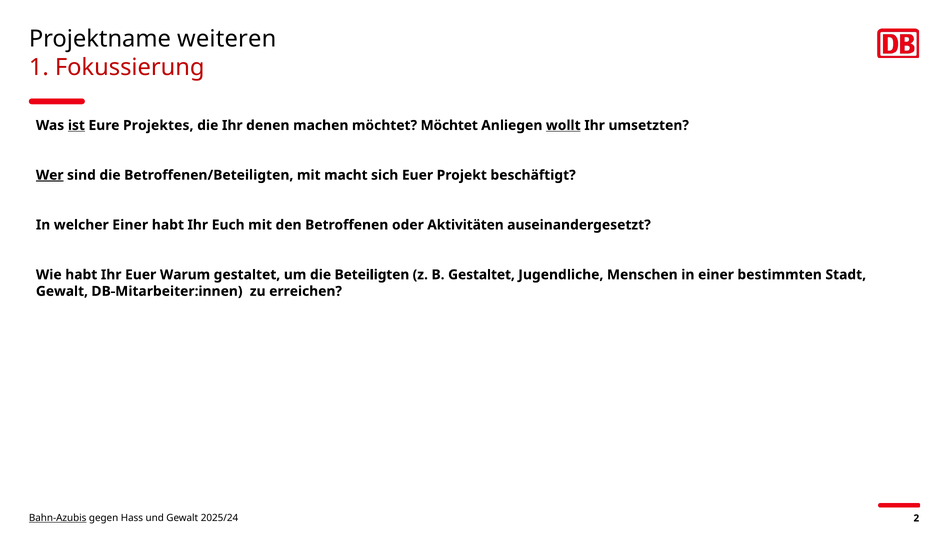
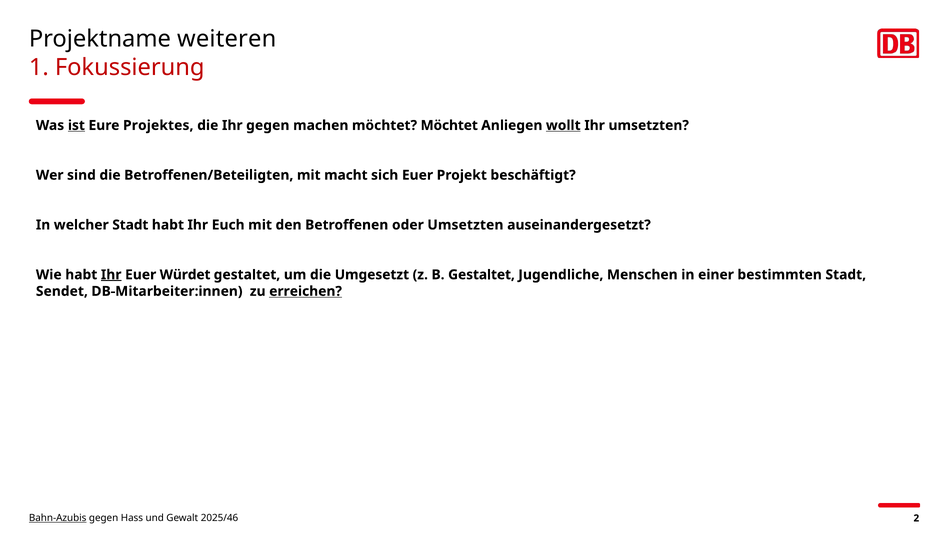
Ihr denen: denen -> gegen (268, 125)
Wer underline: present -> none (50, 175)
welcher Einer: Einer -> Stadt (130, 225)
oder Aktivitäten: Aktivitäten -> Umsetzten (465, 225)
Ihr underline: none -> present (111, 275)
Warum: Warum -> Würdet (185, 275)
Beteiligten: Beteiligten -> Umgesetzt (372, 275)
Gewalt: Gewalt -> Sendet (62, 291)
erreichen underline: none -> present (306, 291)
2025/24: 2025/24 -> 2025/46 (219, 518)
